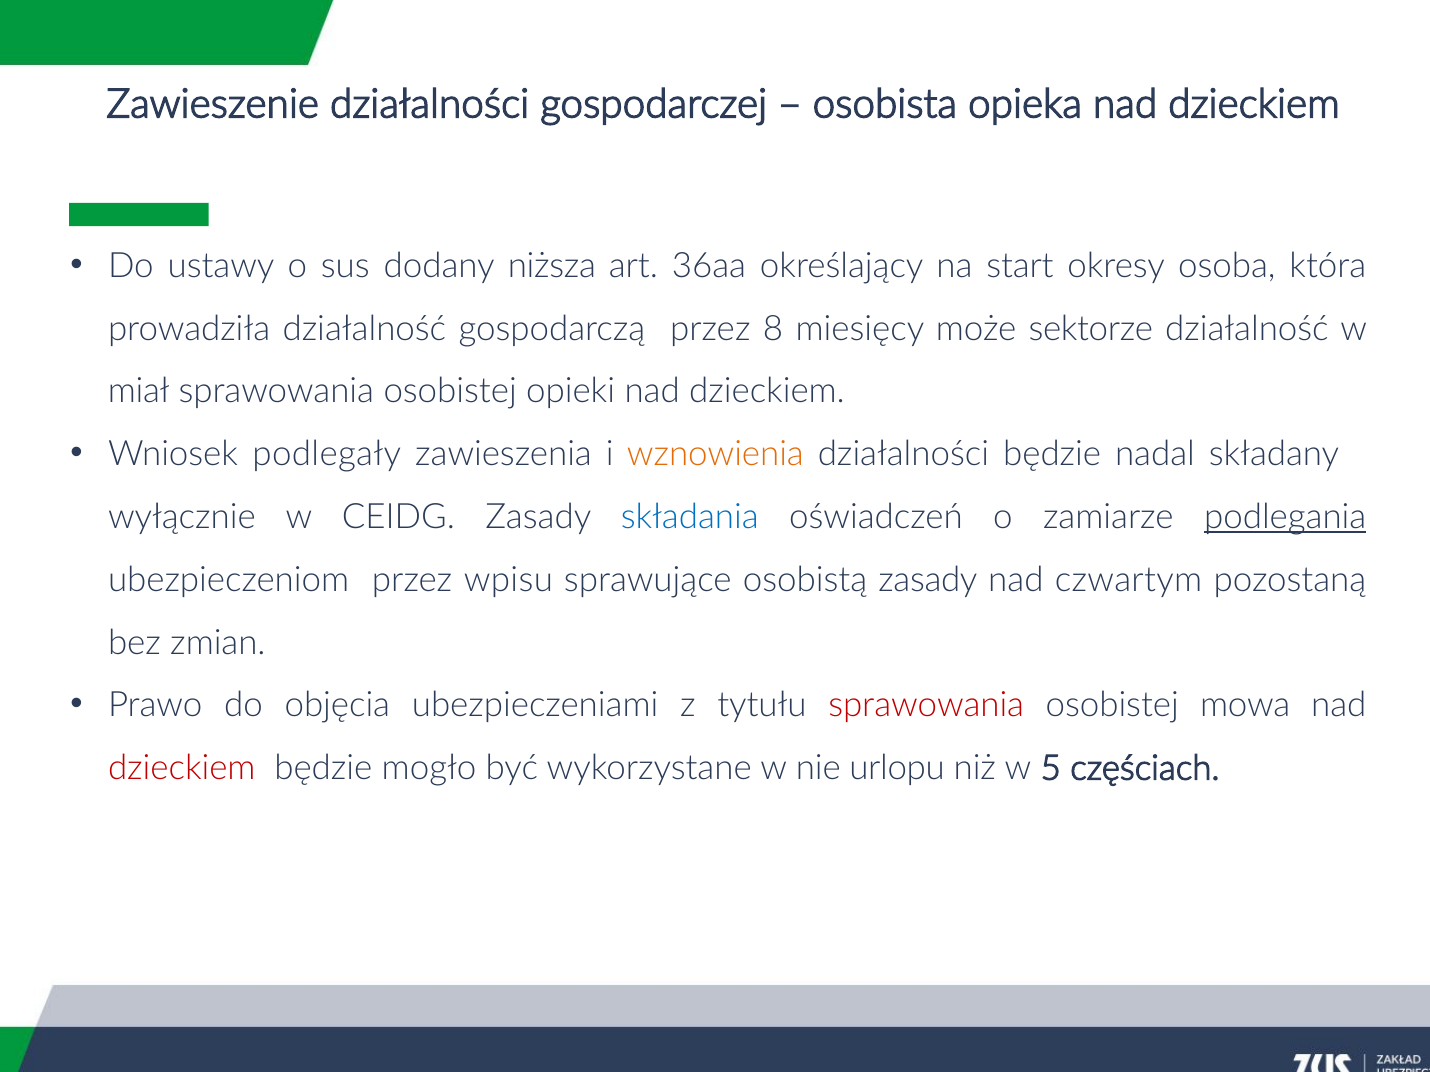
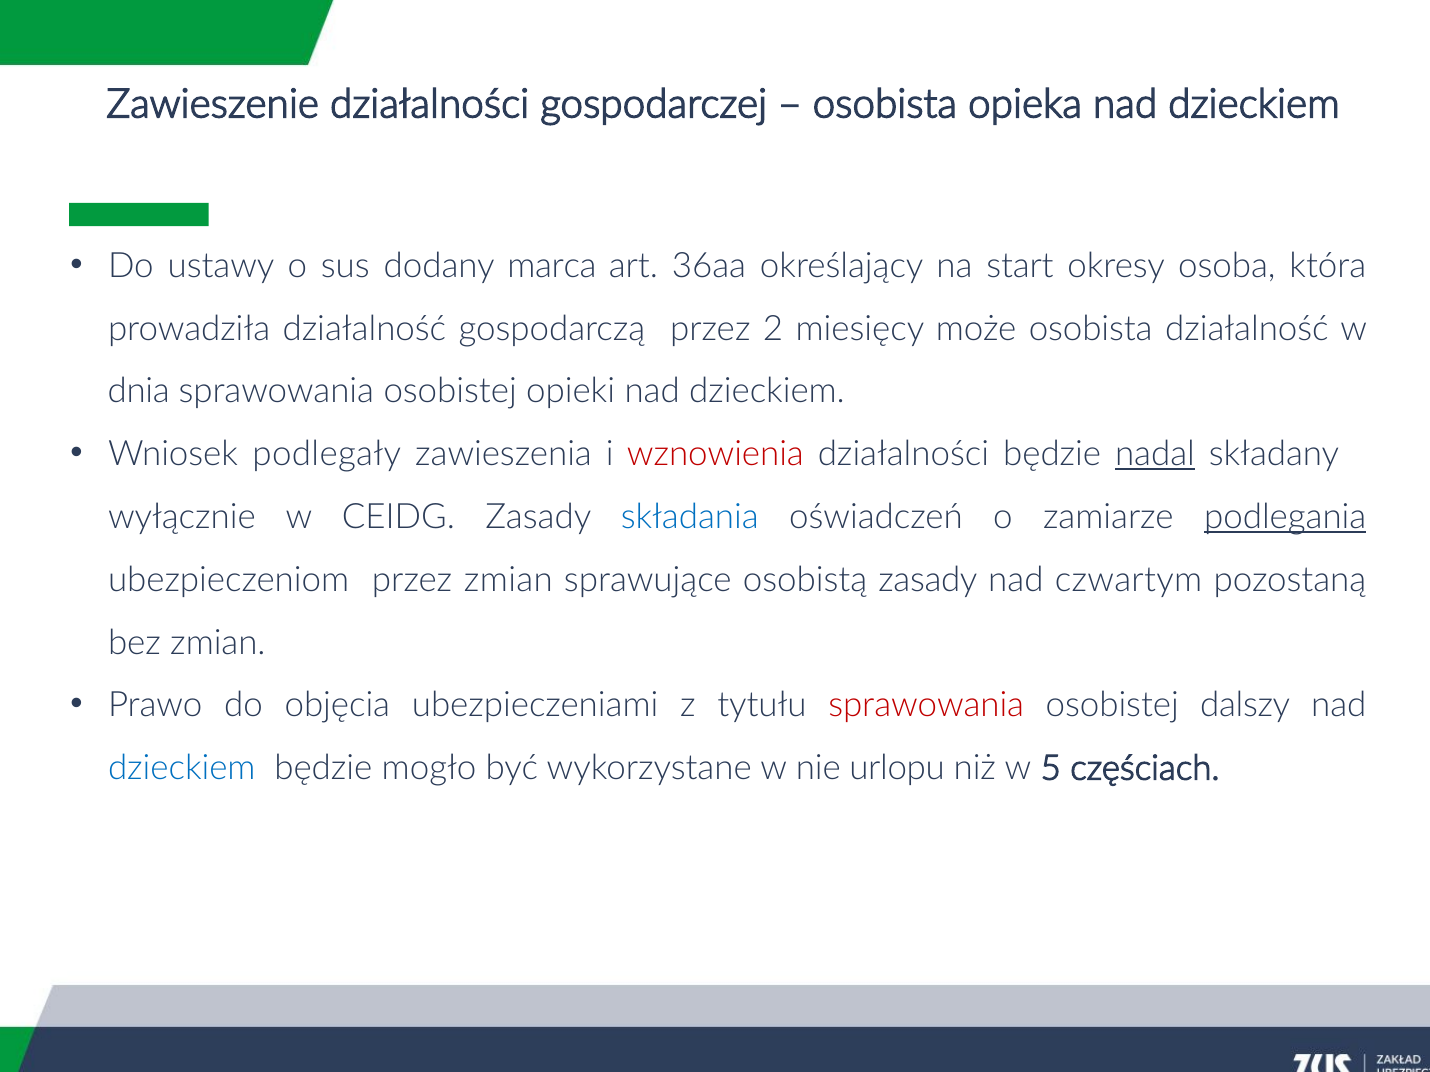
niższa: niższa -> marca (552, 266)
8: 8 -> 2 (773, 329)
może sektorze: sektorze -> osobista (1091, 329)
miał: miał -> dnia (139, 392)
wznowienia colour: orange -> red (715, 454)
nadal underline: none -> present (1155, 454)
przez wpisu: wpisu -> zmian (508, 580)
mowa: mowa -> dalszy (1245, 706)
dzieckiem colour: red -> blue (182, 768)
